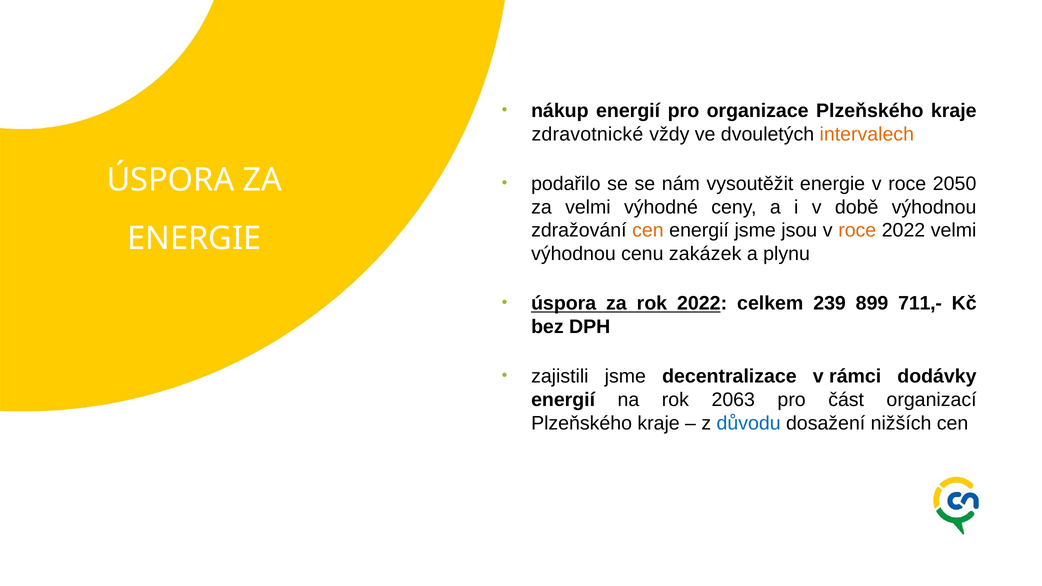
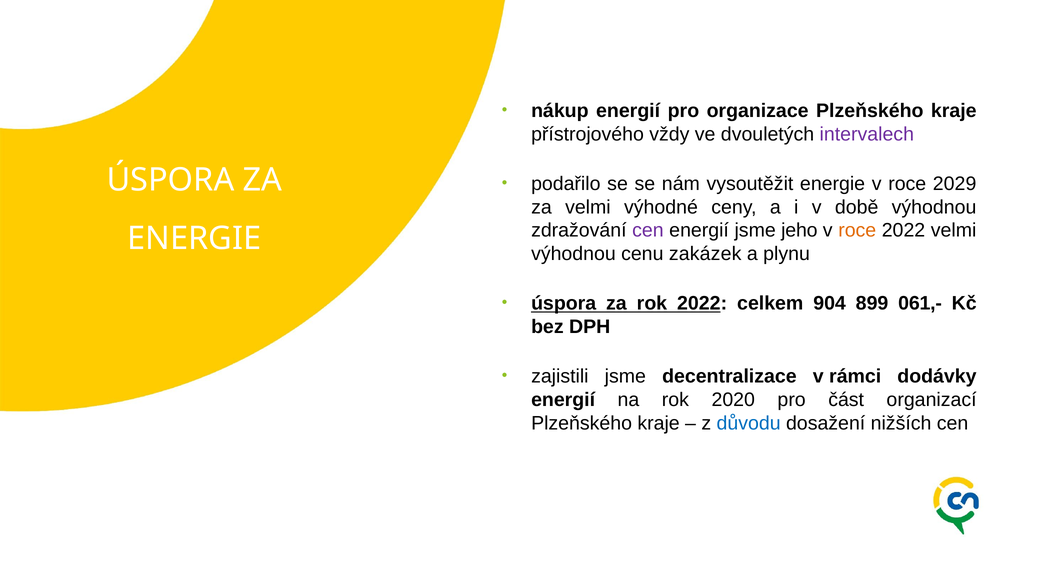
zdravotnické: zdravotnické -> přístrojového (588, 134)
intervalech colour: orange -> purple (867, 134)
2050: 2050 -> 2029 (955, 184)
cen colour: orange -> purple (648, 231)
jsou: jsou -> jeho (799, 231)
239: 239 -> 904 (830, 303)
711,-: 711,- -> 061,- (920, 303)
2063: 2063 -> 2020 (733, 400)
